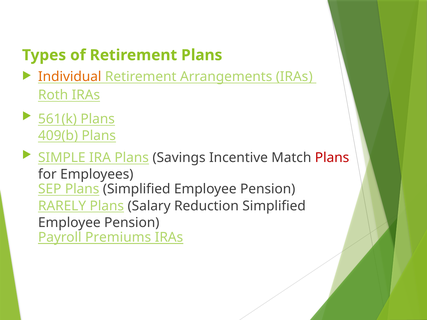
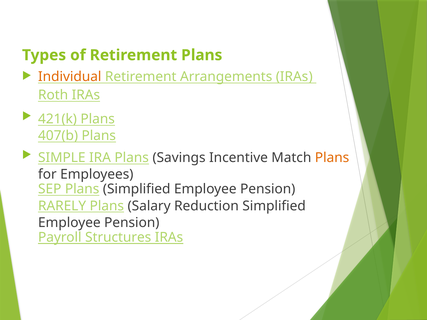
561(k: 561(k -> 421(k (57, 119)
409(b: 409(b -> 407(b (58, 136)
Plans colour: red -> orange (332, 158)
Premiums: Premiums -> Structures (118, 237)
